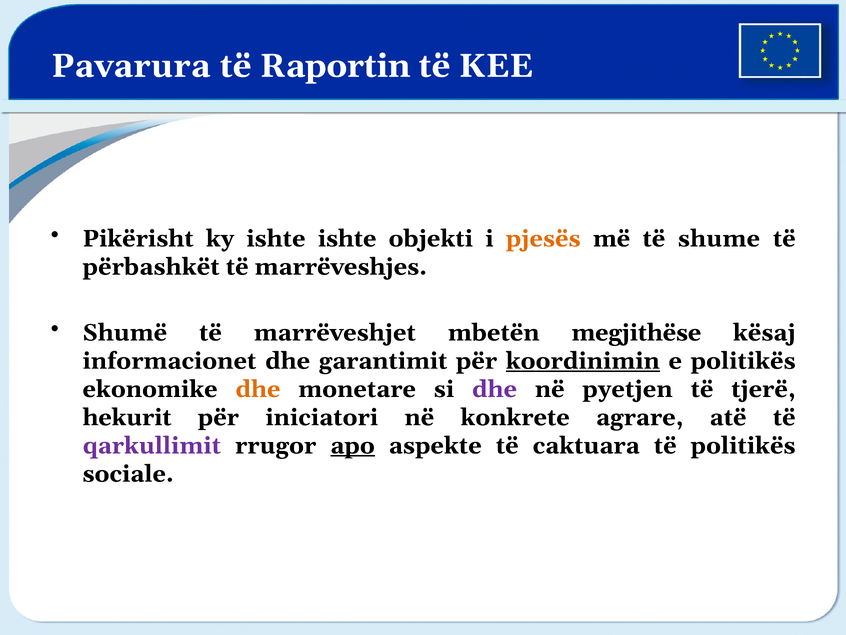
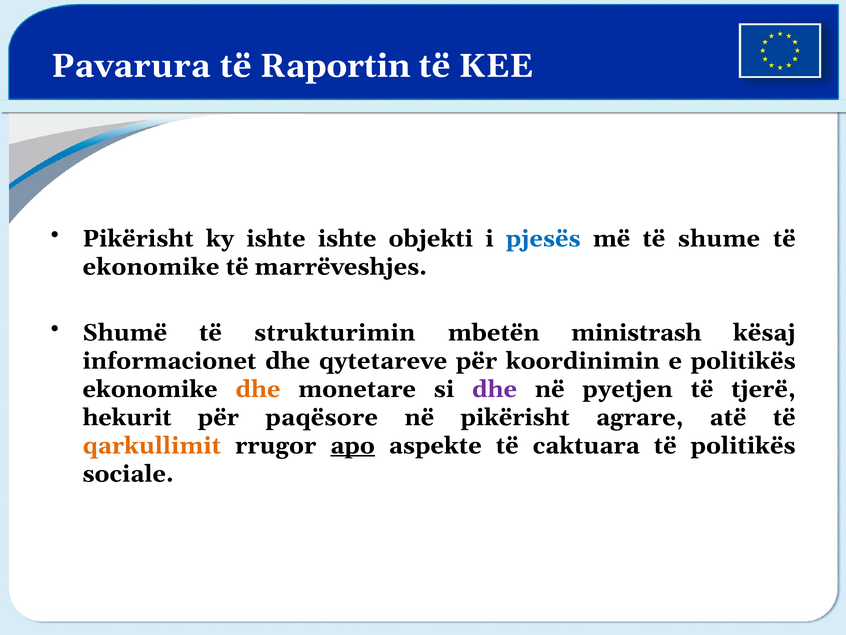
pjesës colour: orange -> blue (543, 238)
përbashkët: përbashkët -> ekonomike (151, 267)
marrëveshjet: marrëveshjet -> strukturimin (335, 332)
megjithëse: megjithëse -> ministrash (636, 332)
garantimit: garantimit -> qytetareve (383, 361)
koordinimin underline: present -> none (583, 361)
iniciatori: iniciatori -> paqësore (322, 417)
në konkrete: konkrete -> pikërisht (515, 417)
qarkullimit colour: purple -> orange (152, 445)
